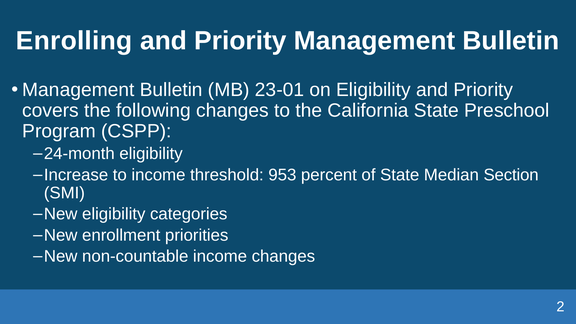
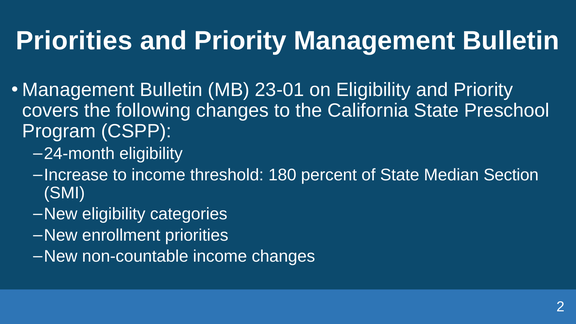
Enrolling: Enrolling -> Priorities (74, 41)
953: 953 -> 180 (282, 175)
